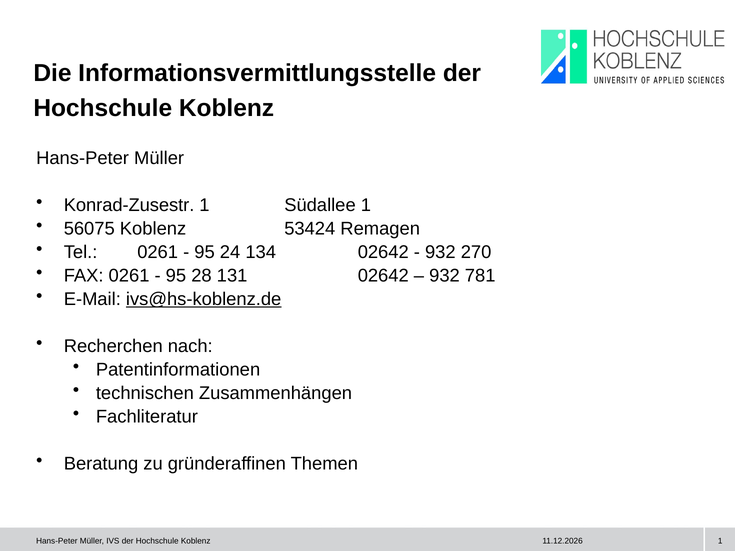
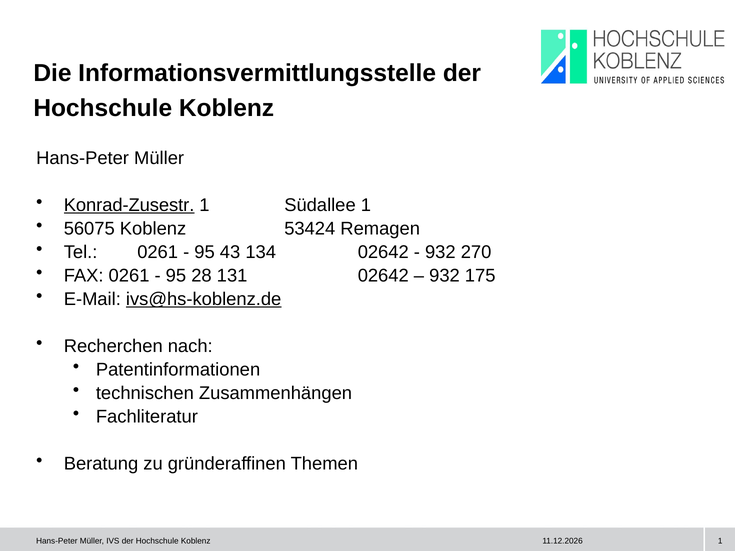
Konrad-Zusestr underline: none -> present (129, 205)
24: 24 -> 43 (230, 252)
781: 781 -> 175 (480, 276)
